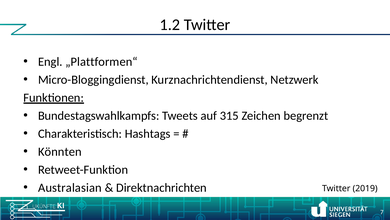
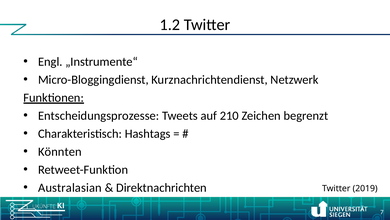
„Plattformen“: „Plattformen“ -> „Instrumente“ (102, 61)
Bundestagswahlkampfs: Bundestagswahlkampfs -> Entscheidungsprozesse (99, 115)
315: 315 -> 210 (229, 115)
